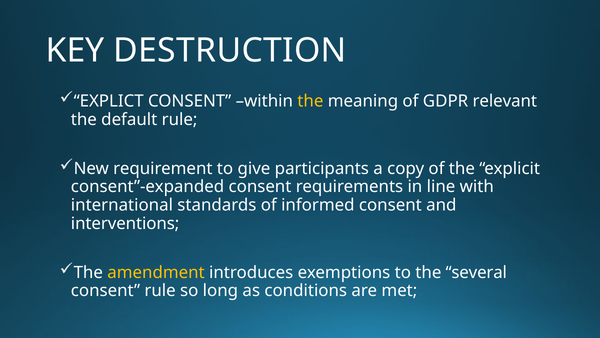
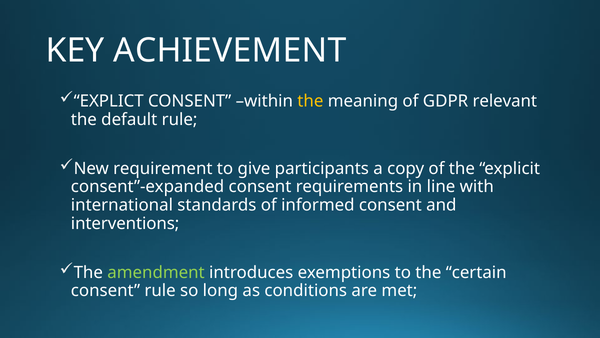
DESTRUCTION: DESTRUCTION -> ACHIEVEMENT (230, 50)
amendment colour: yellow -> light green (156, 272)
several: several -> certain (476, 272)
